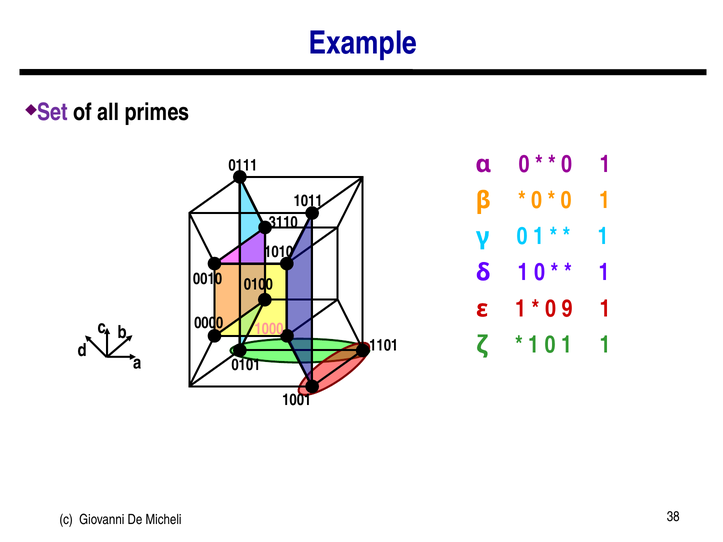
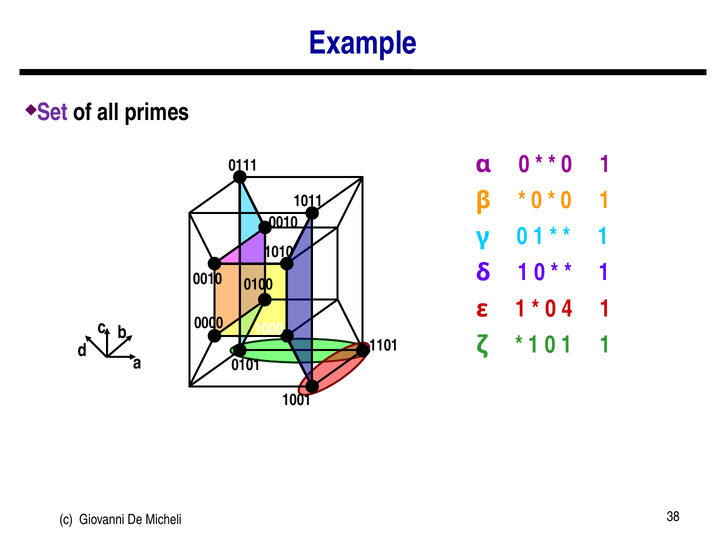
3110: 3110 -> 0010 (283, 223)
9: 9 -> 4 (567, 309)
1000 colour: pink -> white (269, 329)
